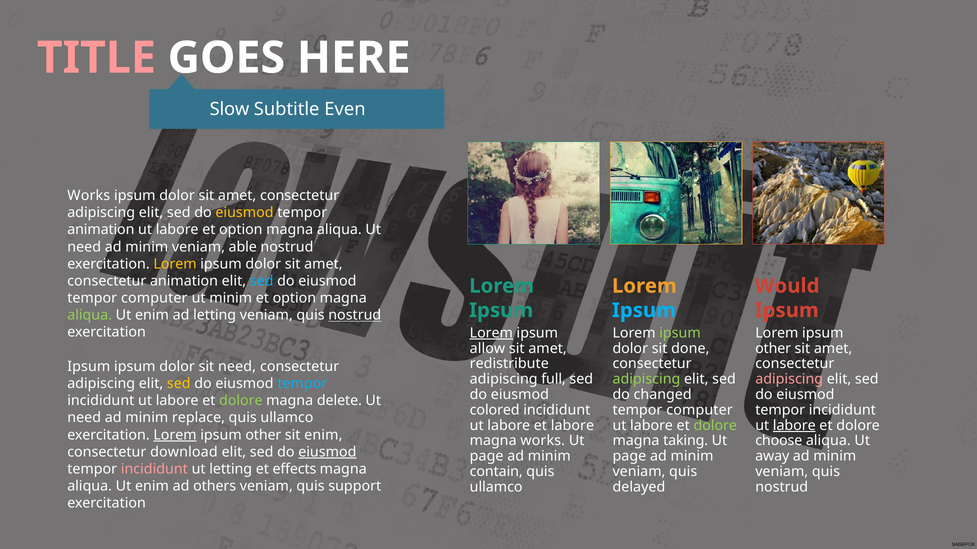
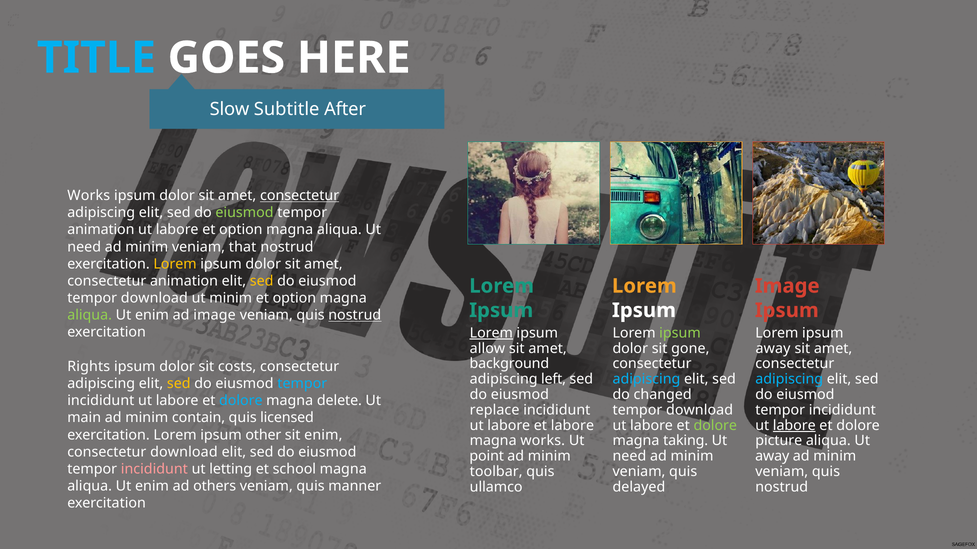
TITLE colour: pink -> light blue (96, 58)
Even: Even -> After (345, 109)
consectetur underline: none -> present (300, 196)
eiusmod colour: yellow -> light green (244, 213)
able: able -> that (243, 247)
sed colour: light blue -> yellow (262, 281)
Would: Would -> Image (787, 286)
computer: computer -> download (154, 298)
Ipsum colour: light blue -> white (644, 311)
ad letting: letting -> image (215, 316)
done: done -> gone (690, 349)
other: other -> away (773, 349)
redistribute: redistribute -> background (509, 364)
Ipsum: Ipsum -> Rights (89, 367)
sit need: need -> costs (237, 367)
full: full -> left (554, 380)
adipiscing colour: light green -> light blue (646, 380)
adipiscing colour: pink -> light blue (789, 380)
dolore colour: light green -> light blue (241, 401)
colored: colored -> replace (495, 410)
computer: computer -> download (700, 410)
need: need -> main (84, 418)
replace: replace -> contain (199, 418)
ullamco: ullamco -> licensed (287, 418)
Lorem underline: present -> none (175, 435)
choose: choose -> picture (779, 441)
eiusmod underline: present -> none (327, 452)
page: page -> point (487, 457)
page: page -> need (629, 457)
effects: effects -> school (294, 469)
contain: contain -> toolbar (496, 472)
support: support -> manner (355, 487)
